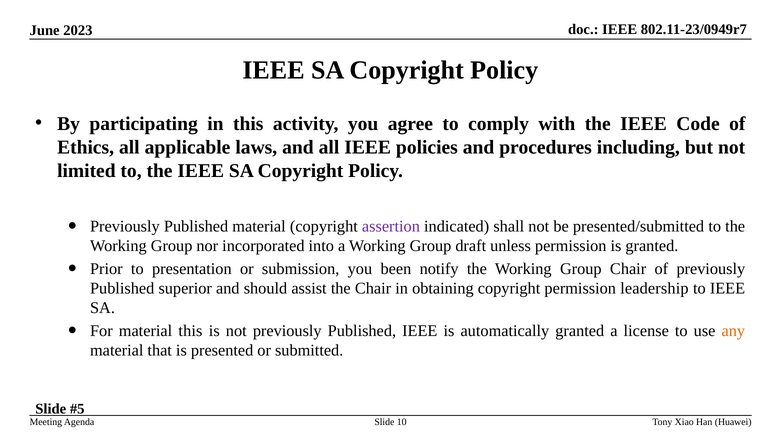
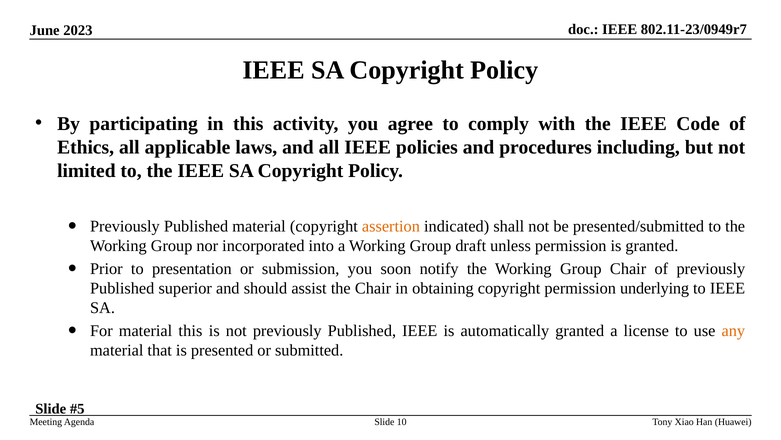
assertion colour: purple -> orange (391, 226)
been: been -> soon (396, 268)
leadership: leadership -> underlying (655, 288)
